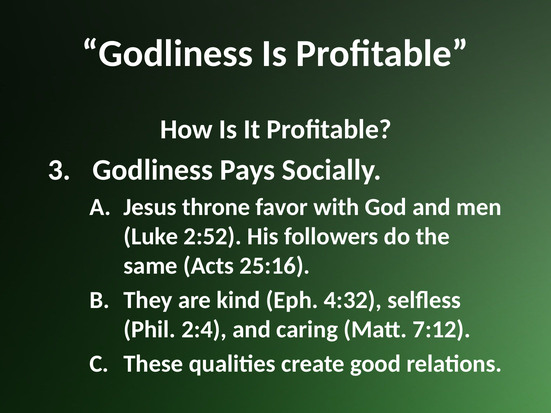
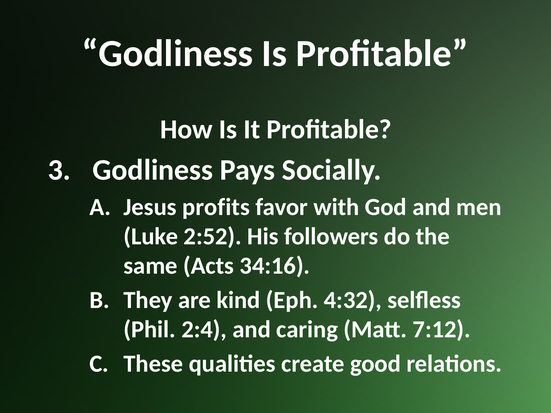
throne: throne -> profits (216, 207)
25:16: 25:16 -> 34:16 (275, 266)
